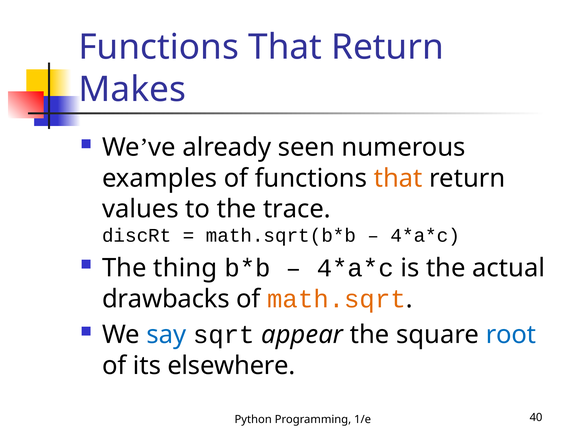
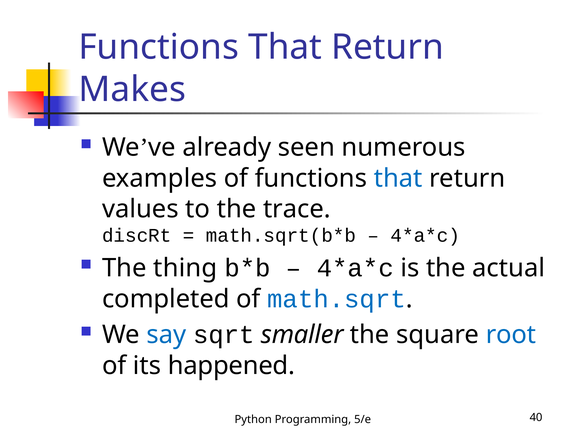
that colour: orange -> blue (398, 178)
drawbacks: drawbacks -> completed (166, 299)
math.sqrt colour: orange -> blue (337, 299)
appear: appear -> smaller (302, 335)
elsewhere: elsewhere -> happened (231, 365)
1/e: 1/e -> 5/e (363, 419)
